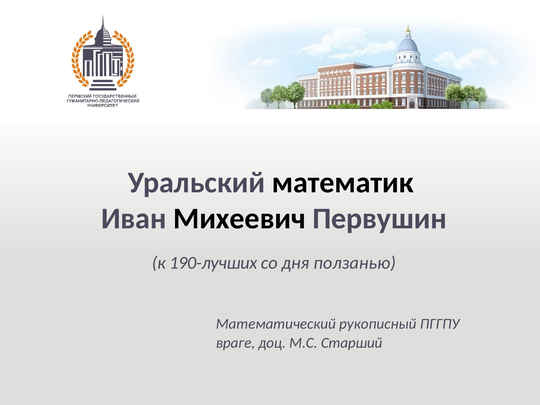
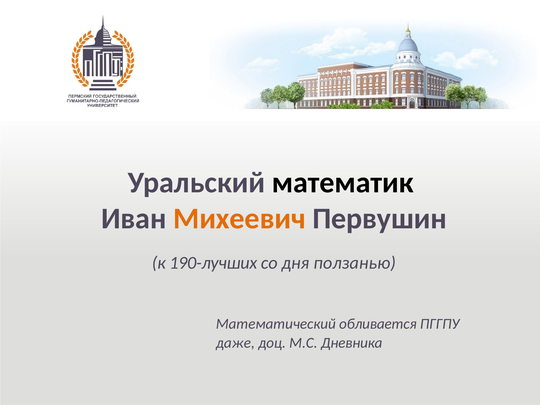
Михеевич colour: black -> orange (239, 219)
рукописный: рукописный -> обливается (378, 324)
враге: враге -> даже (235, 343)
Старший: Старший -> Дневника (352, 343)
